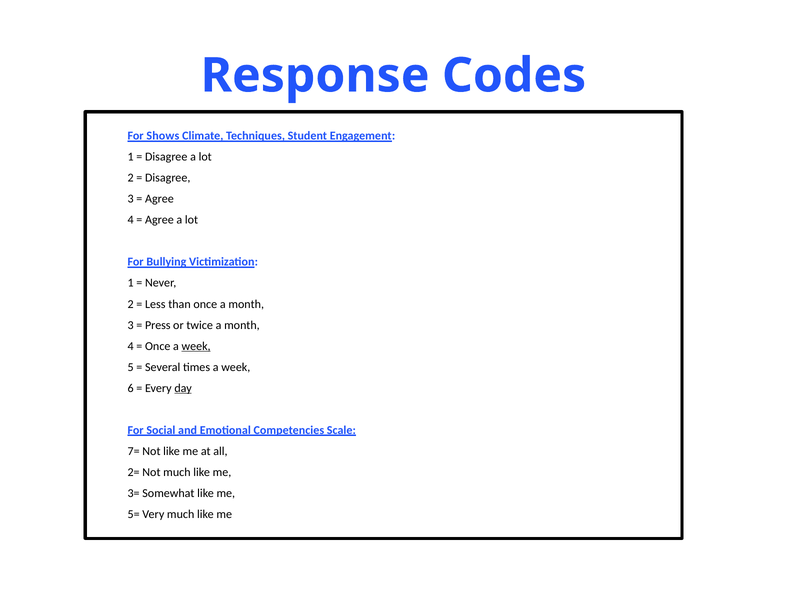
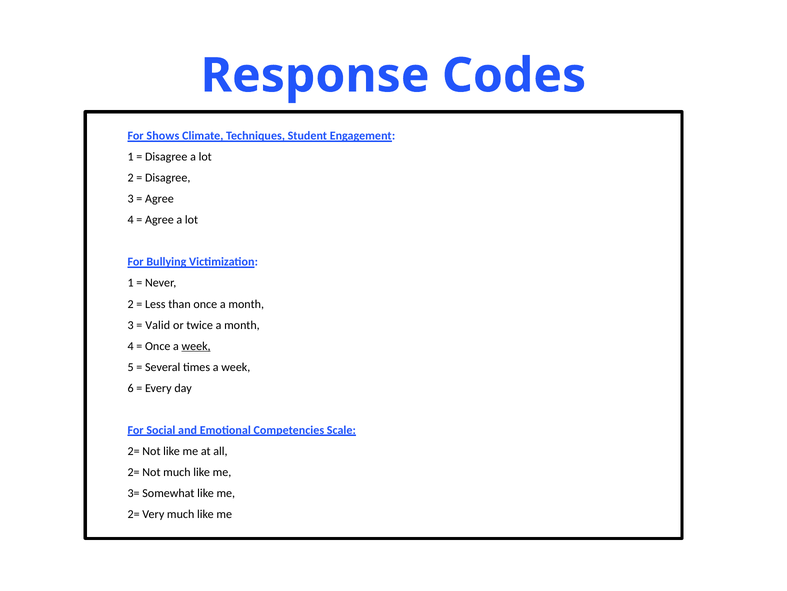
Press: Press -> Valid (158, 325)
day underline: present -> none (183, 388)
7=: 7= -> 2= (134, 450)
5=: 5= -> 2= (134, 513)
